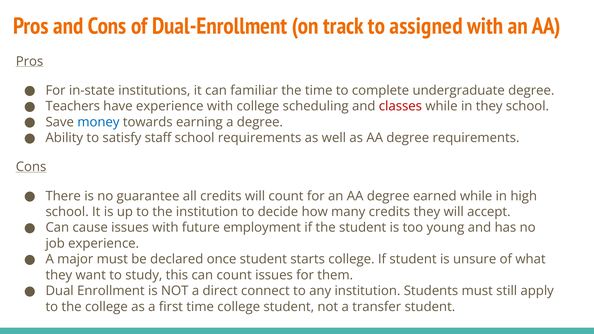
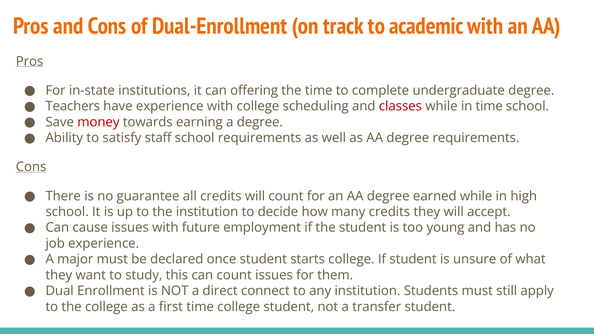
assigned: assigned -> academic (426, 26)
familiar: familiar -> offering (254, 91)
in they: they -> time (489, 106)
money colour: blue -> red (98, 122)
